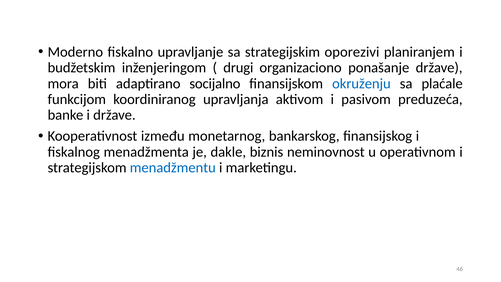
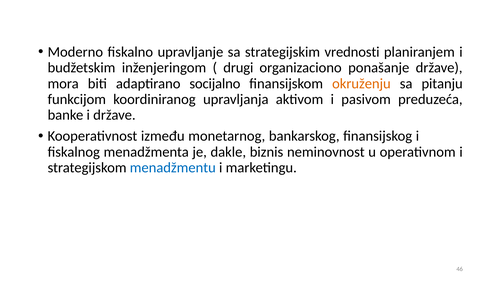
oporezivi: oporezivi -> vrednosti (352, 52)
okruženju colour: blue -> orange (361, 84)
plaćale: plaćale -> pitanju (442, 84)
